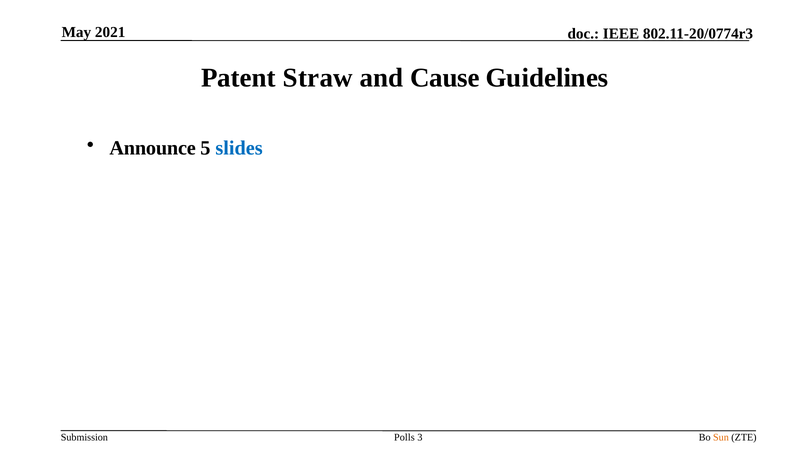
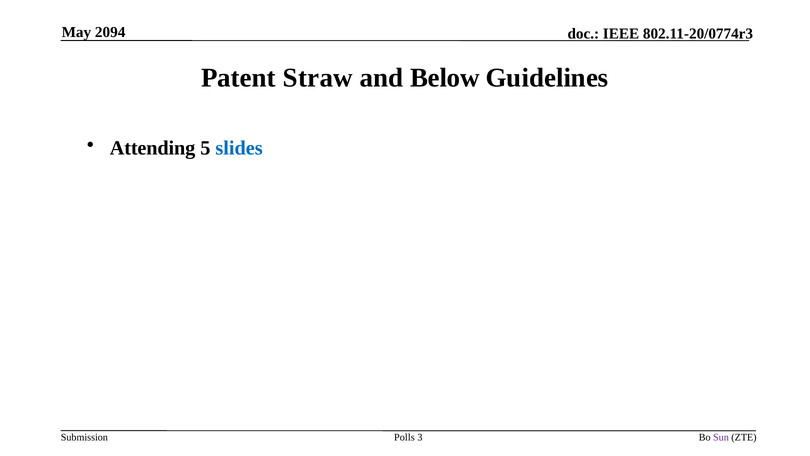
2021: 2021 -> 2094 (110, 32)
Cause: Cause -> Below (445, 78)
Announce: Announce -> Attending (153, 148)
Sun colour: orange -> purple (721, 437)
